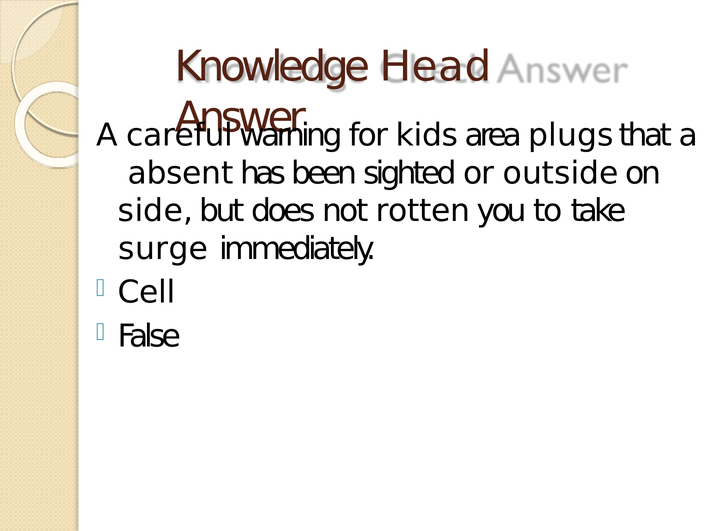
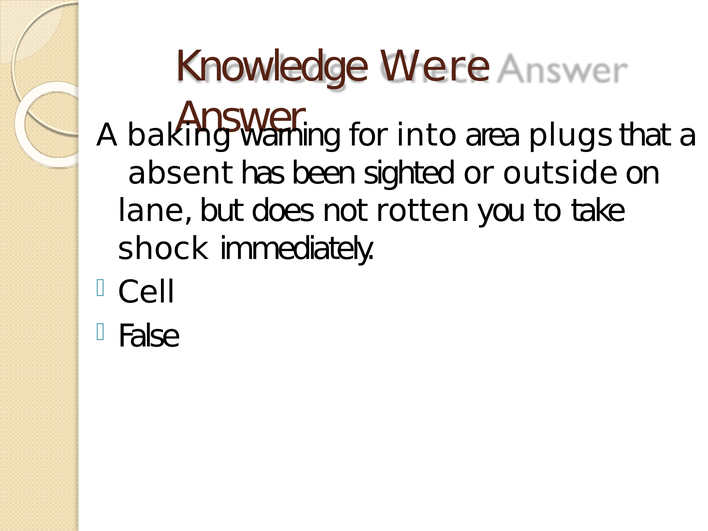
Head: Head -> Were (436, 67)
careful: careful -> baking (180, 136)
kids: kids -> into (427, 136)
side: side -> lane (156, 211)
surge: surge -> shock (163, 249)
